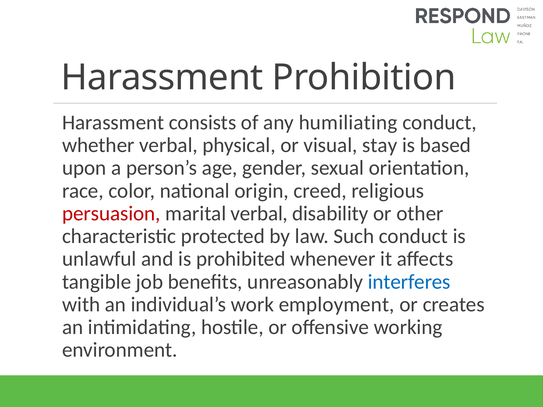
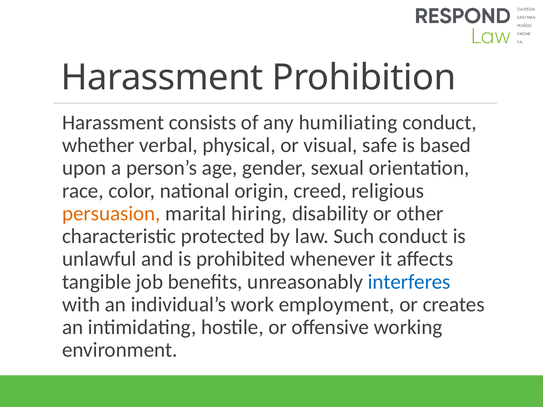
stay: stay -> safe (380, 145)
persuasion colour: red -> orange (111, 214)
marital verbal: verbal -> hiring (259, 214)
